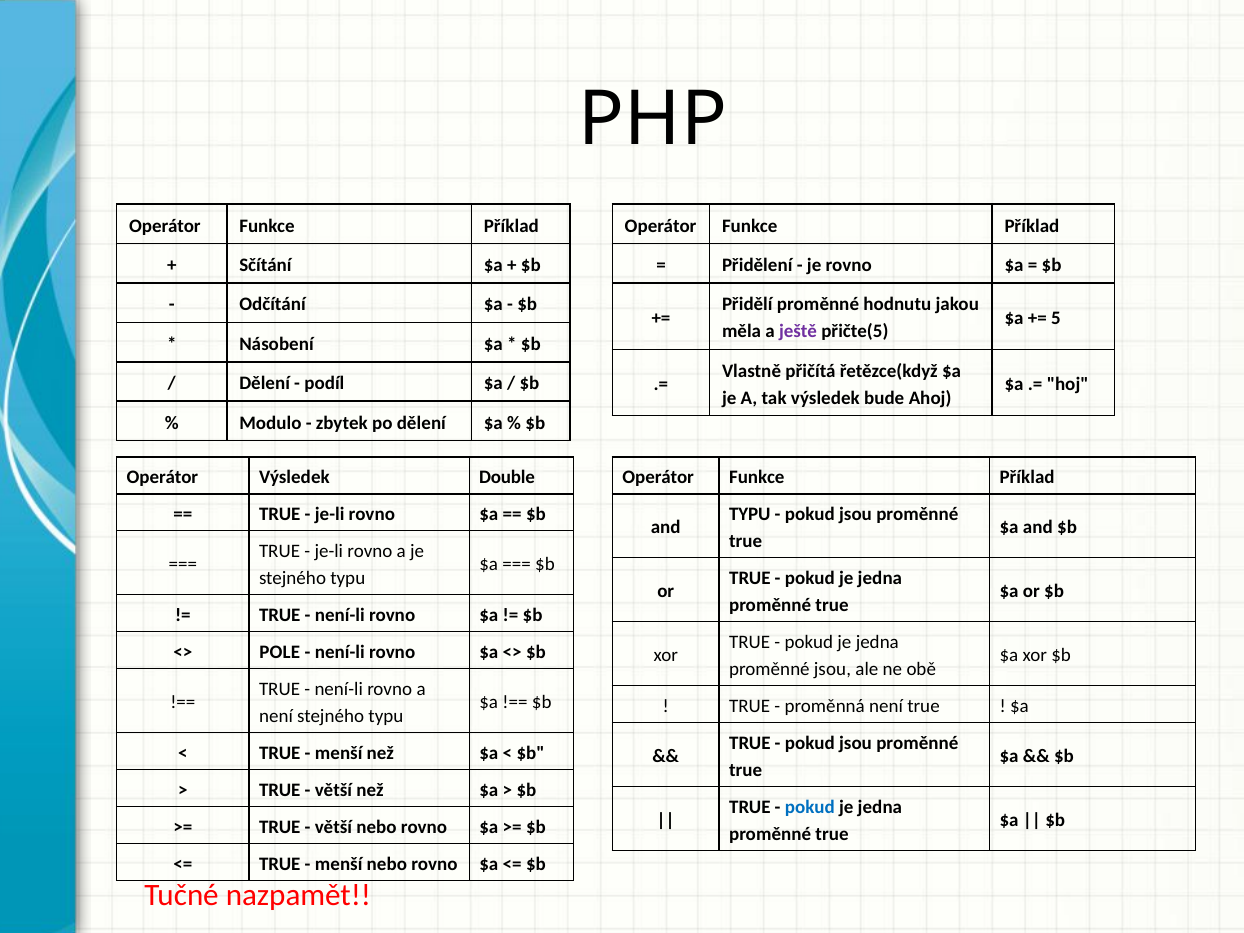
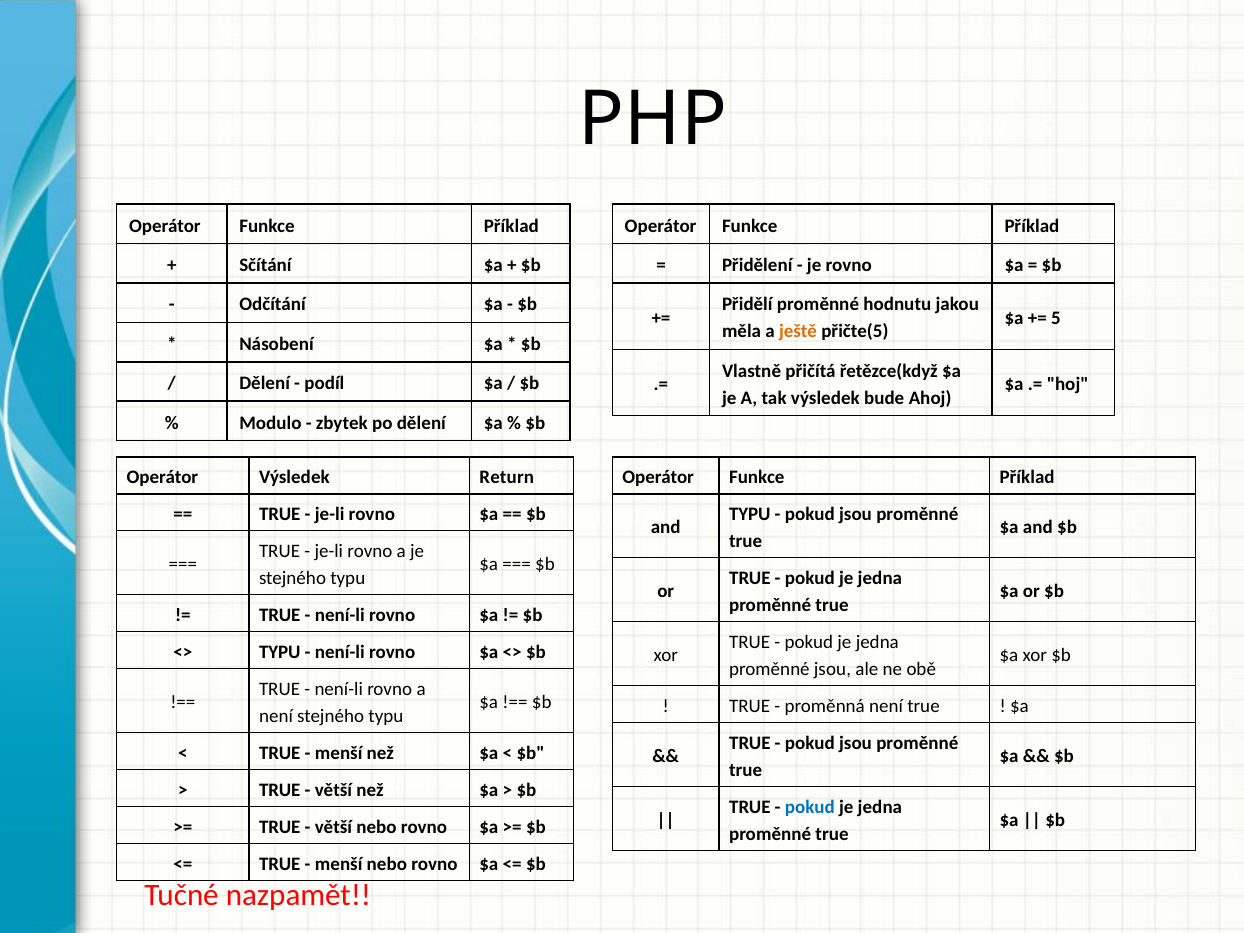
ještě colour: purple -> orange (798, 332)
Double: Double -> Return (507, 477)
POLE: POLE -> TYPU (280, 652)
